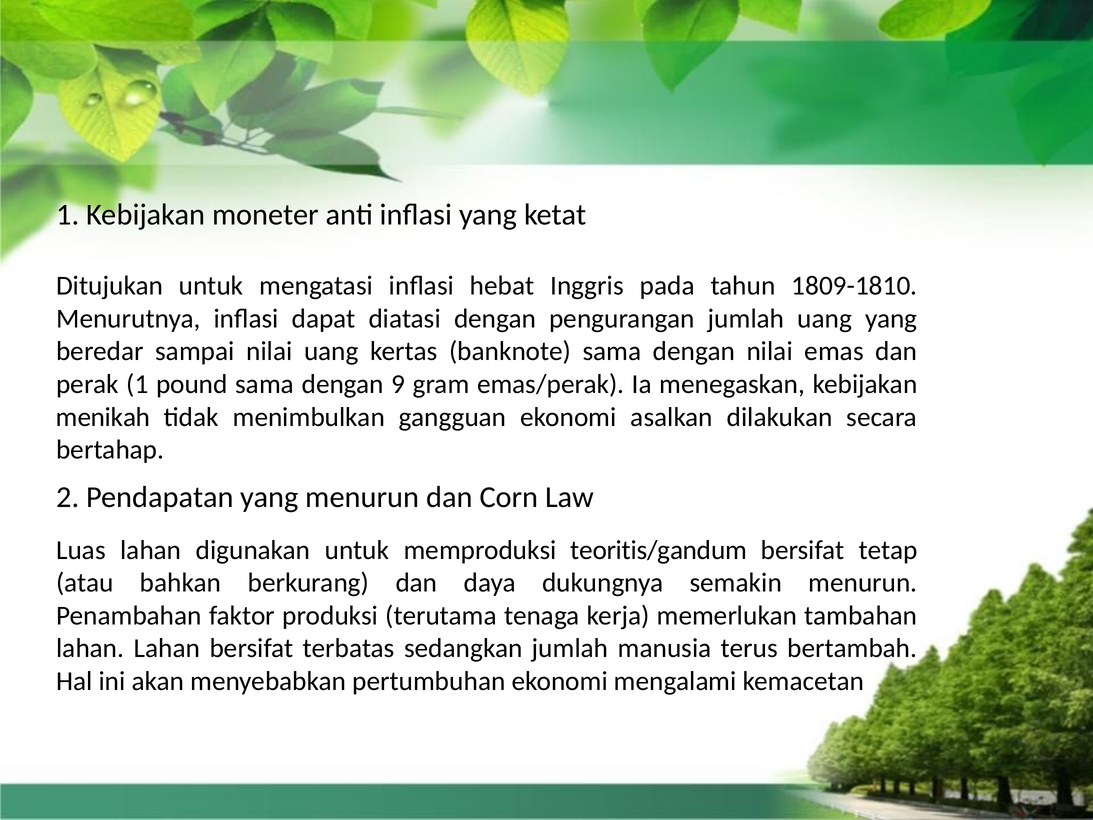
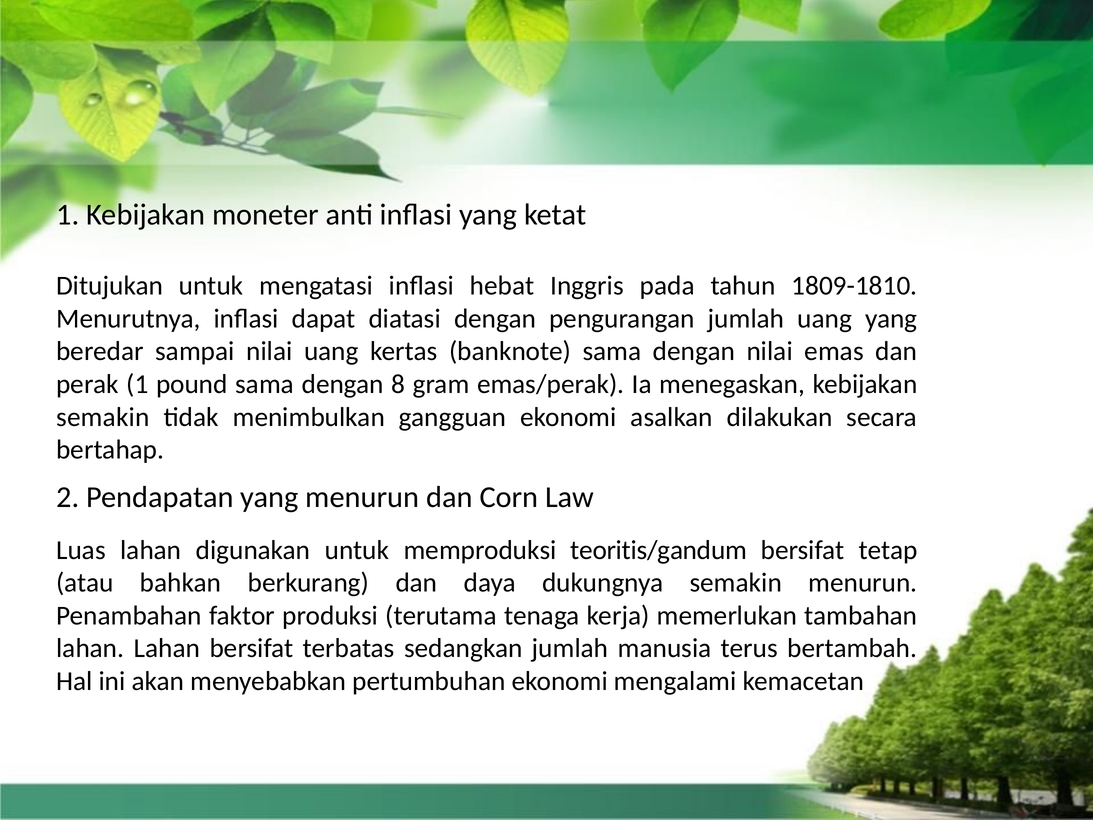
9: 9 -> 8 (398, 384)
menikah: menikah -> semakin (103, 417)
